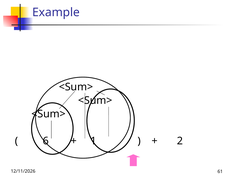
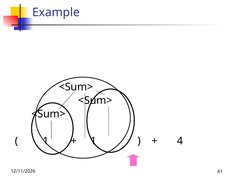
6: 6 -> 1 (46, 141)
2: 2 -> 4 (180, 141)
